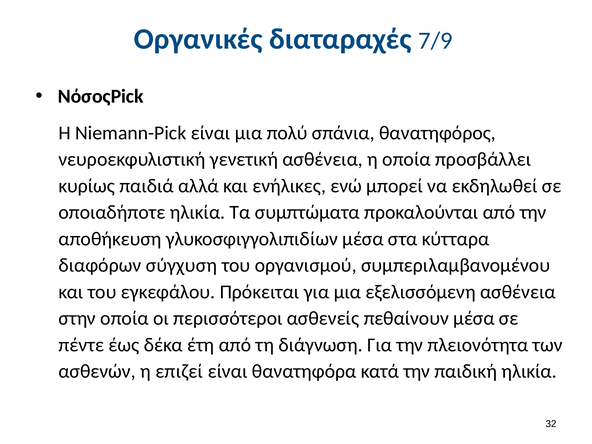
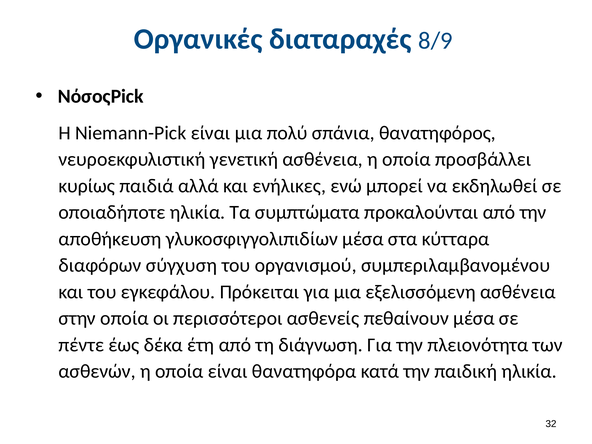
7/9: 7/9 -> 8/9 (436, 41)
ασθενών η επιζεί: επιζεί -> οποία (179, 371)
